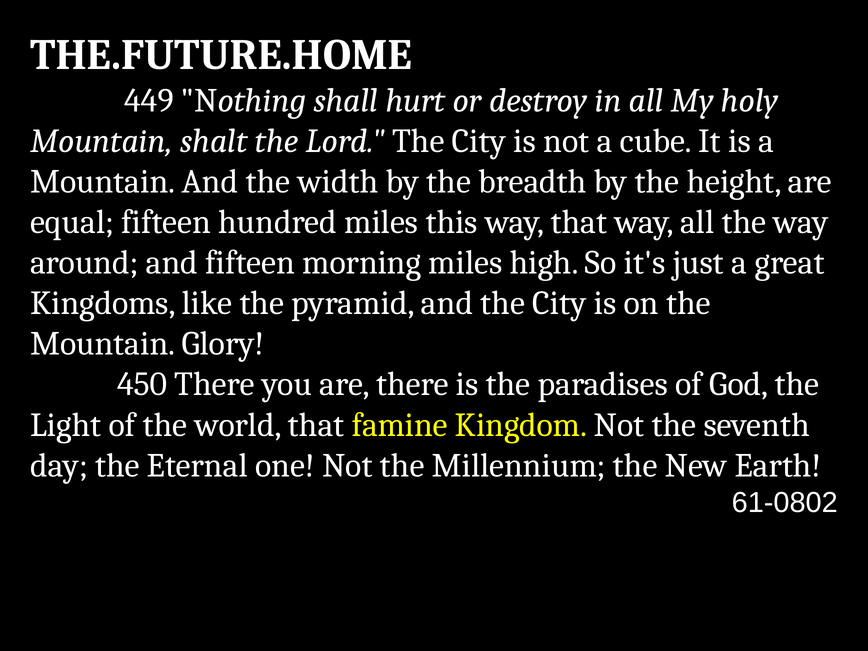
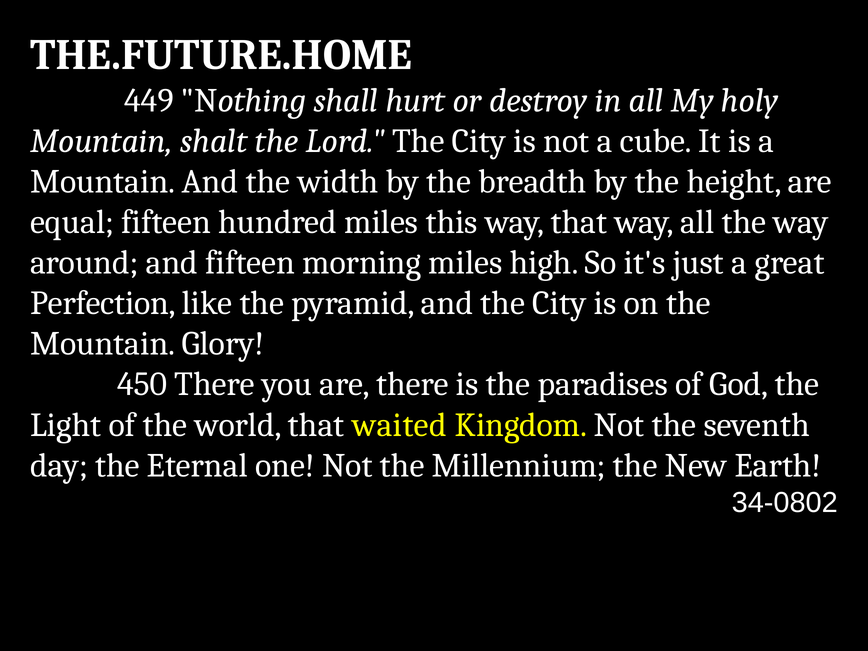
Kingdoms: Kingdoms -> Perfection (103, 303)
famine: famine -> waited (399, 425)
61-0802: 61-0802 -> 34-0802 (785, 503)
